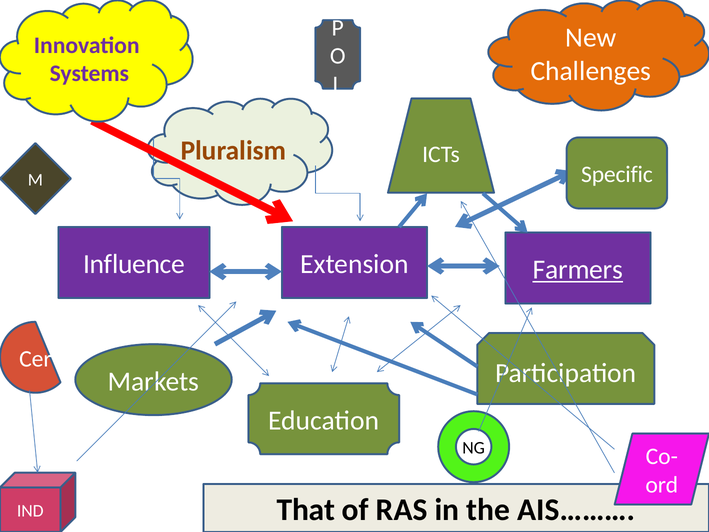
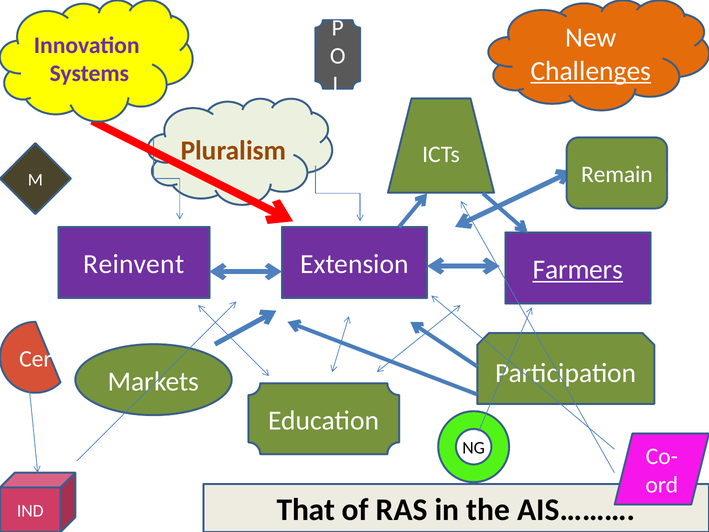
Challenges underline: none -> present (591, 71)
Specific: Specific -> Remain (617, 175)
Influence: Influence -> Reinvent (134, 264)
